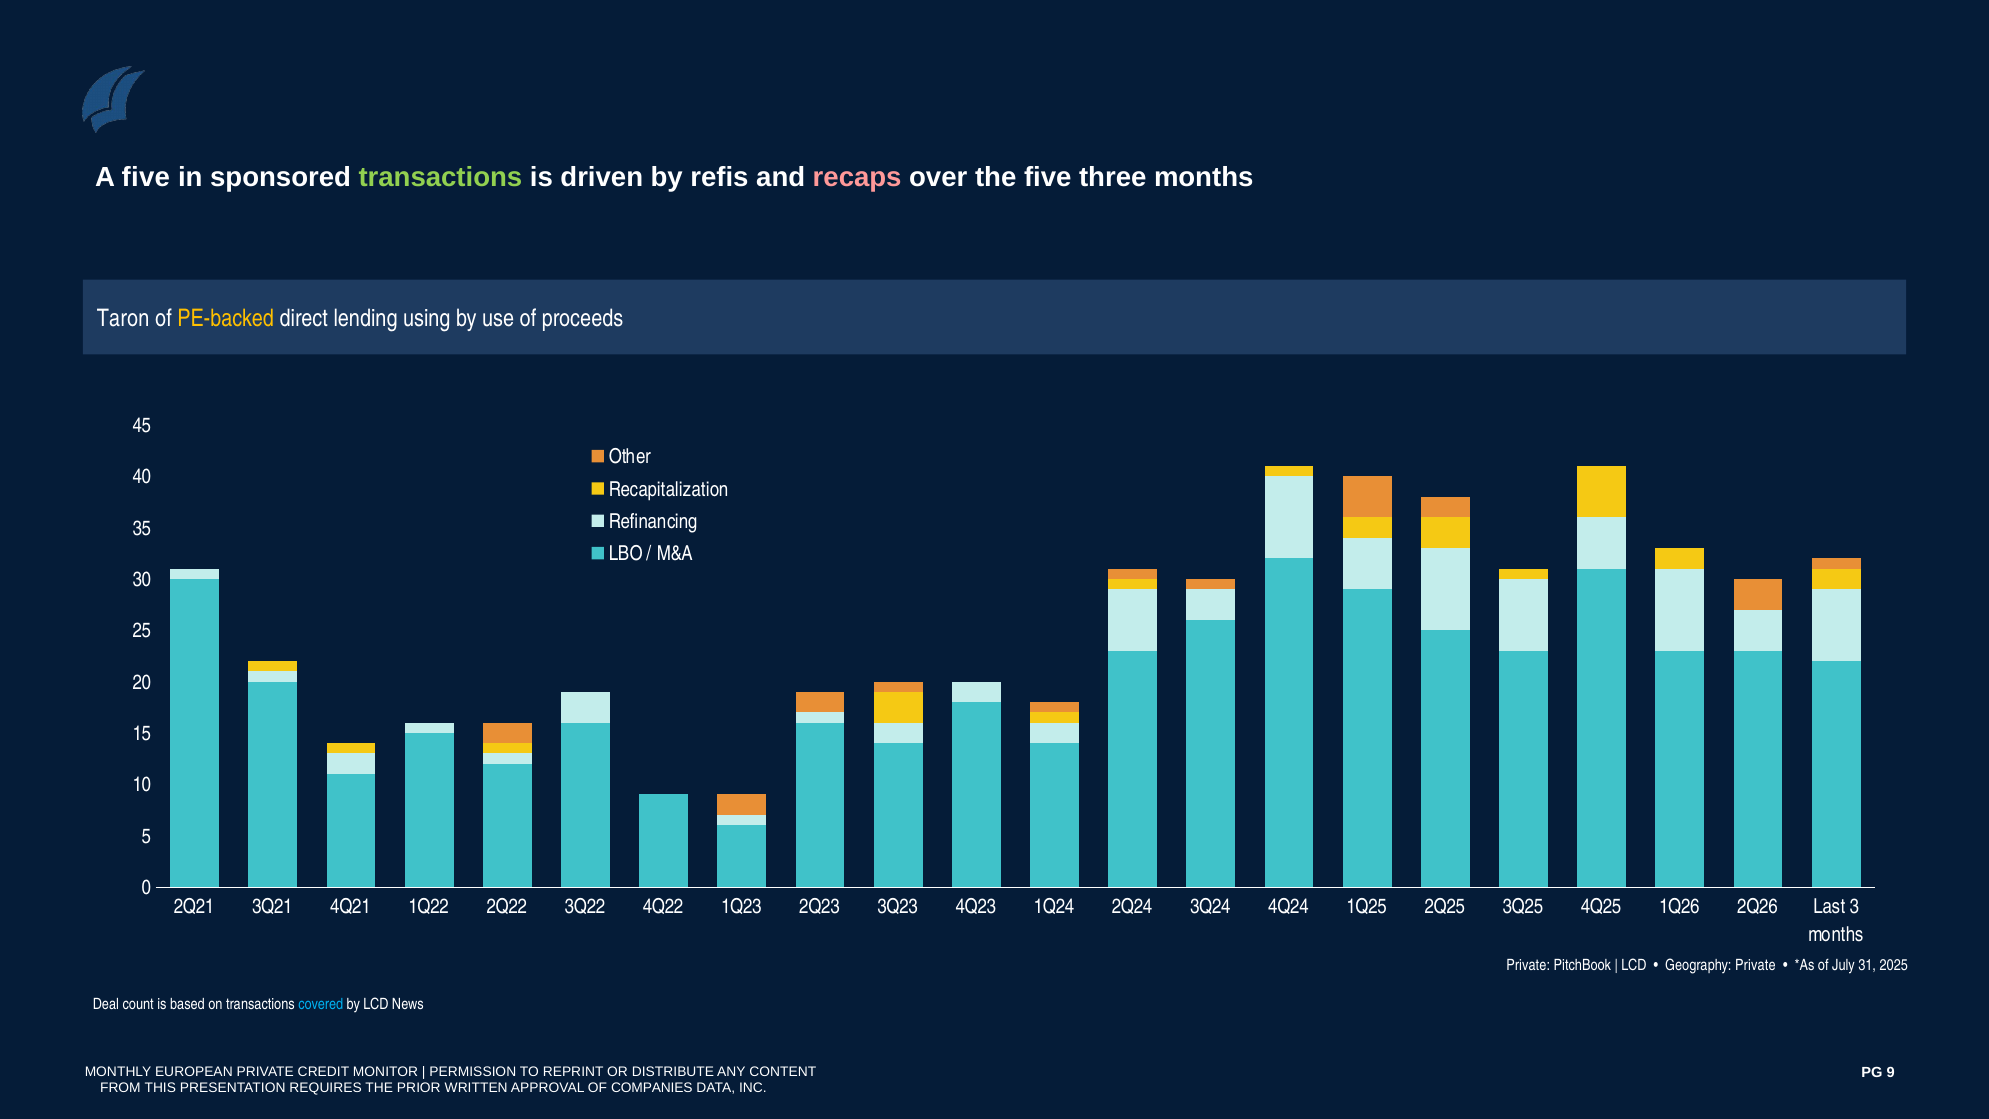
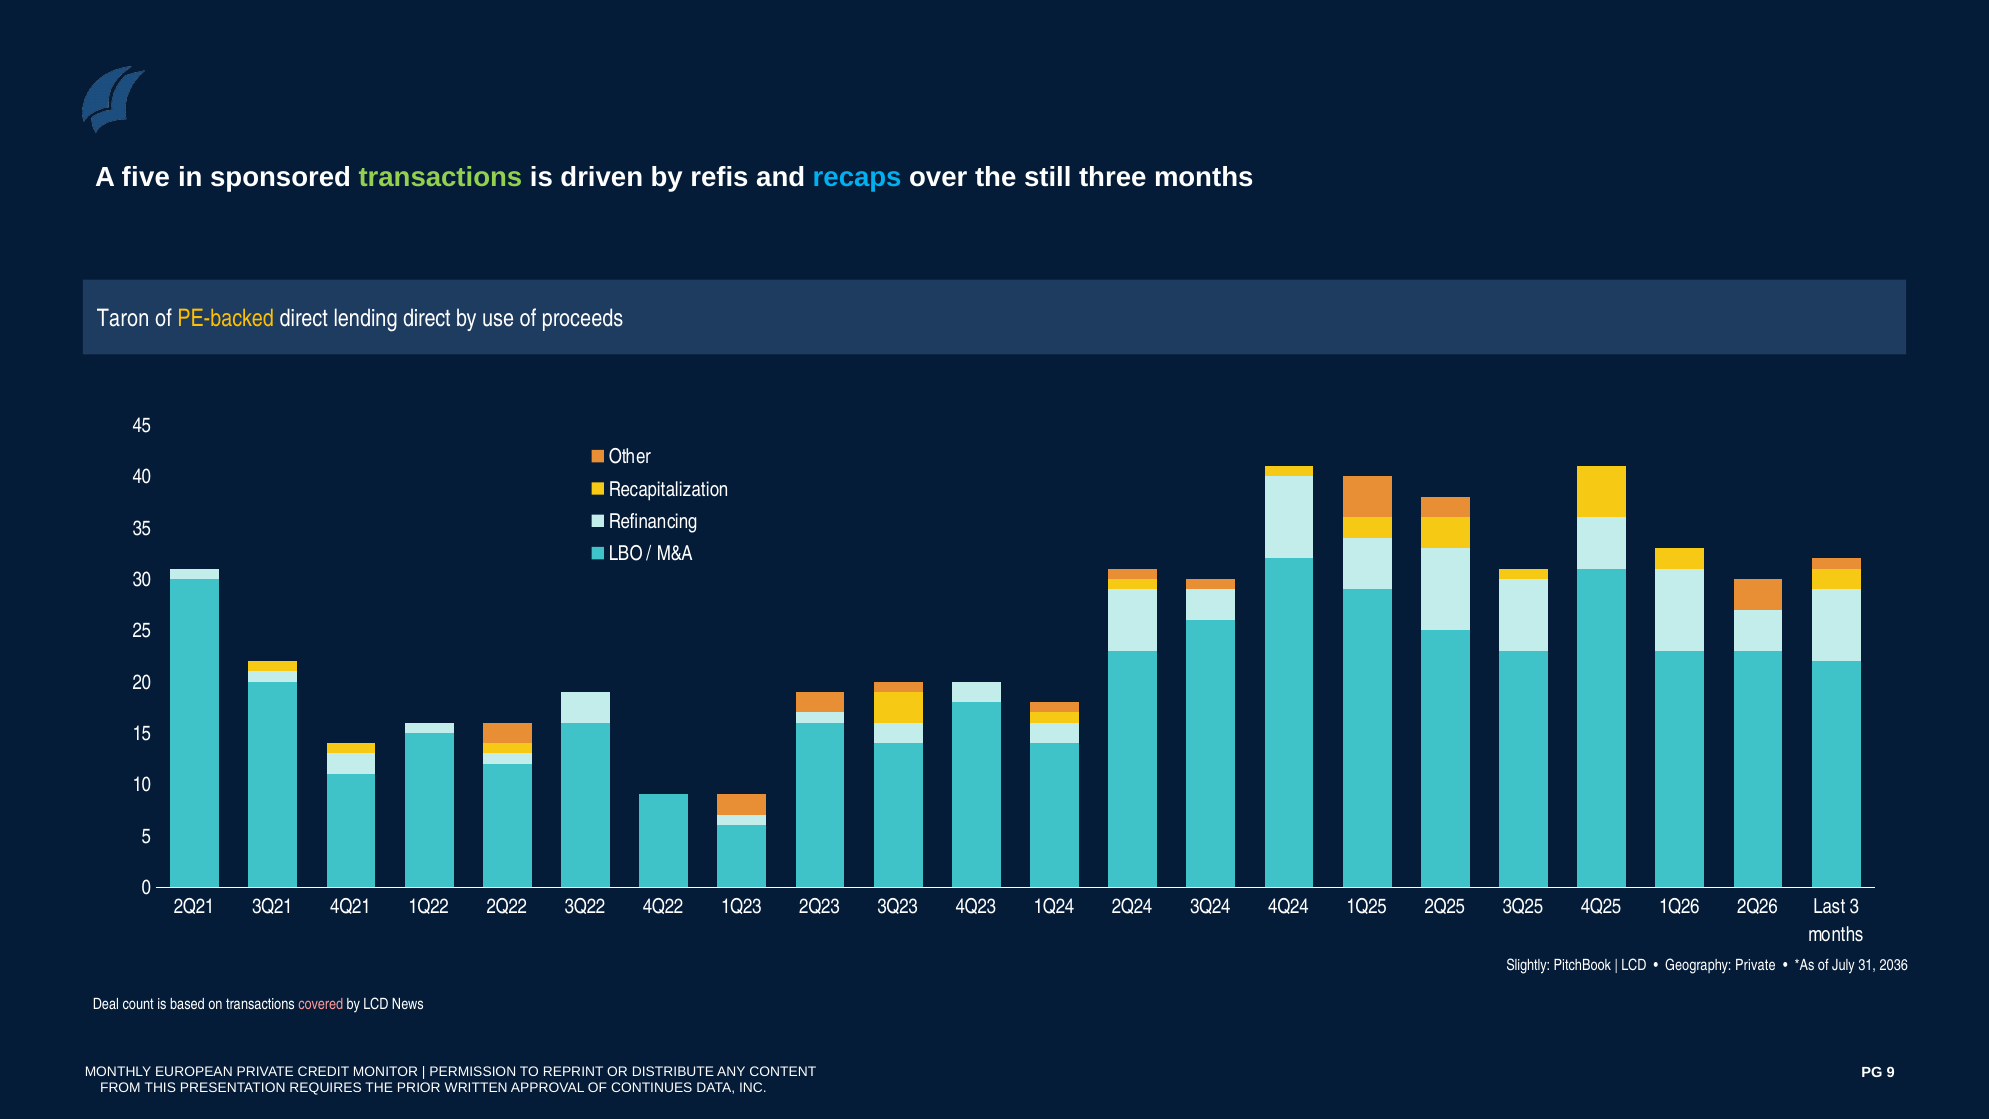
recaps colour: pink -> light blue (857, 178)
the five: five -> still (1048, 178)
lending using: using -> direct (427, 319)
Private: Private -> Slightly (1528, 965)
2025: 2025 -> 2036 (1894, 965)
covered colour: light blue -> pink (321, 1004)
COMPANIES: COMPANIES -> CONTINUES (652, 1088)
